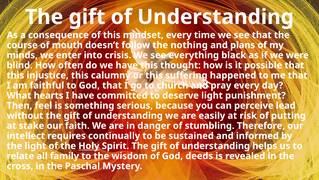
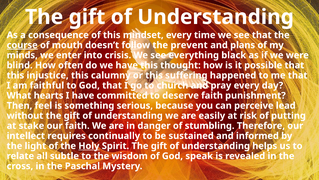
course underline: none -> present (22, 45)
nothing: nothing -> prevent (189, 45)
deserve light: light -> faith (212, 95)
family: family -> subtle (64, 156)
deeds: deeds -> speak (199, 156)
